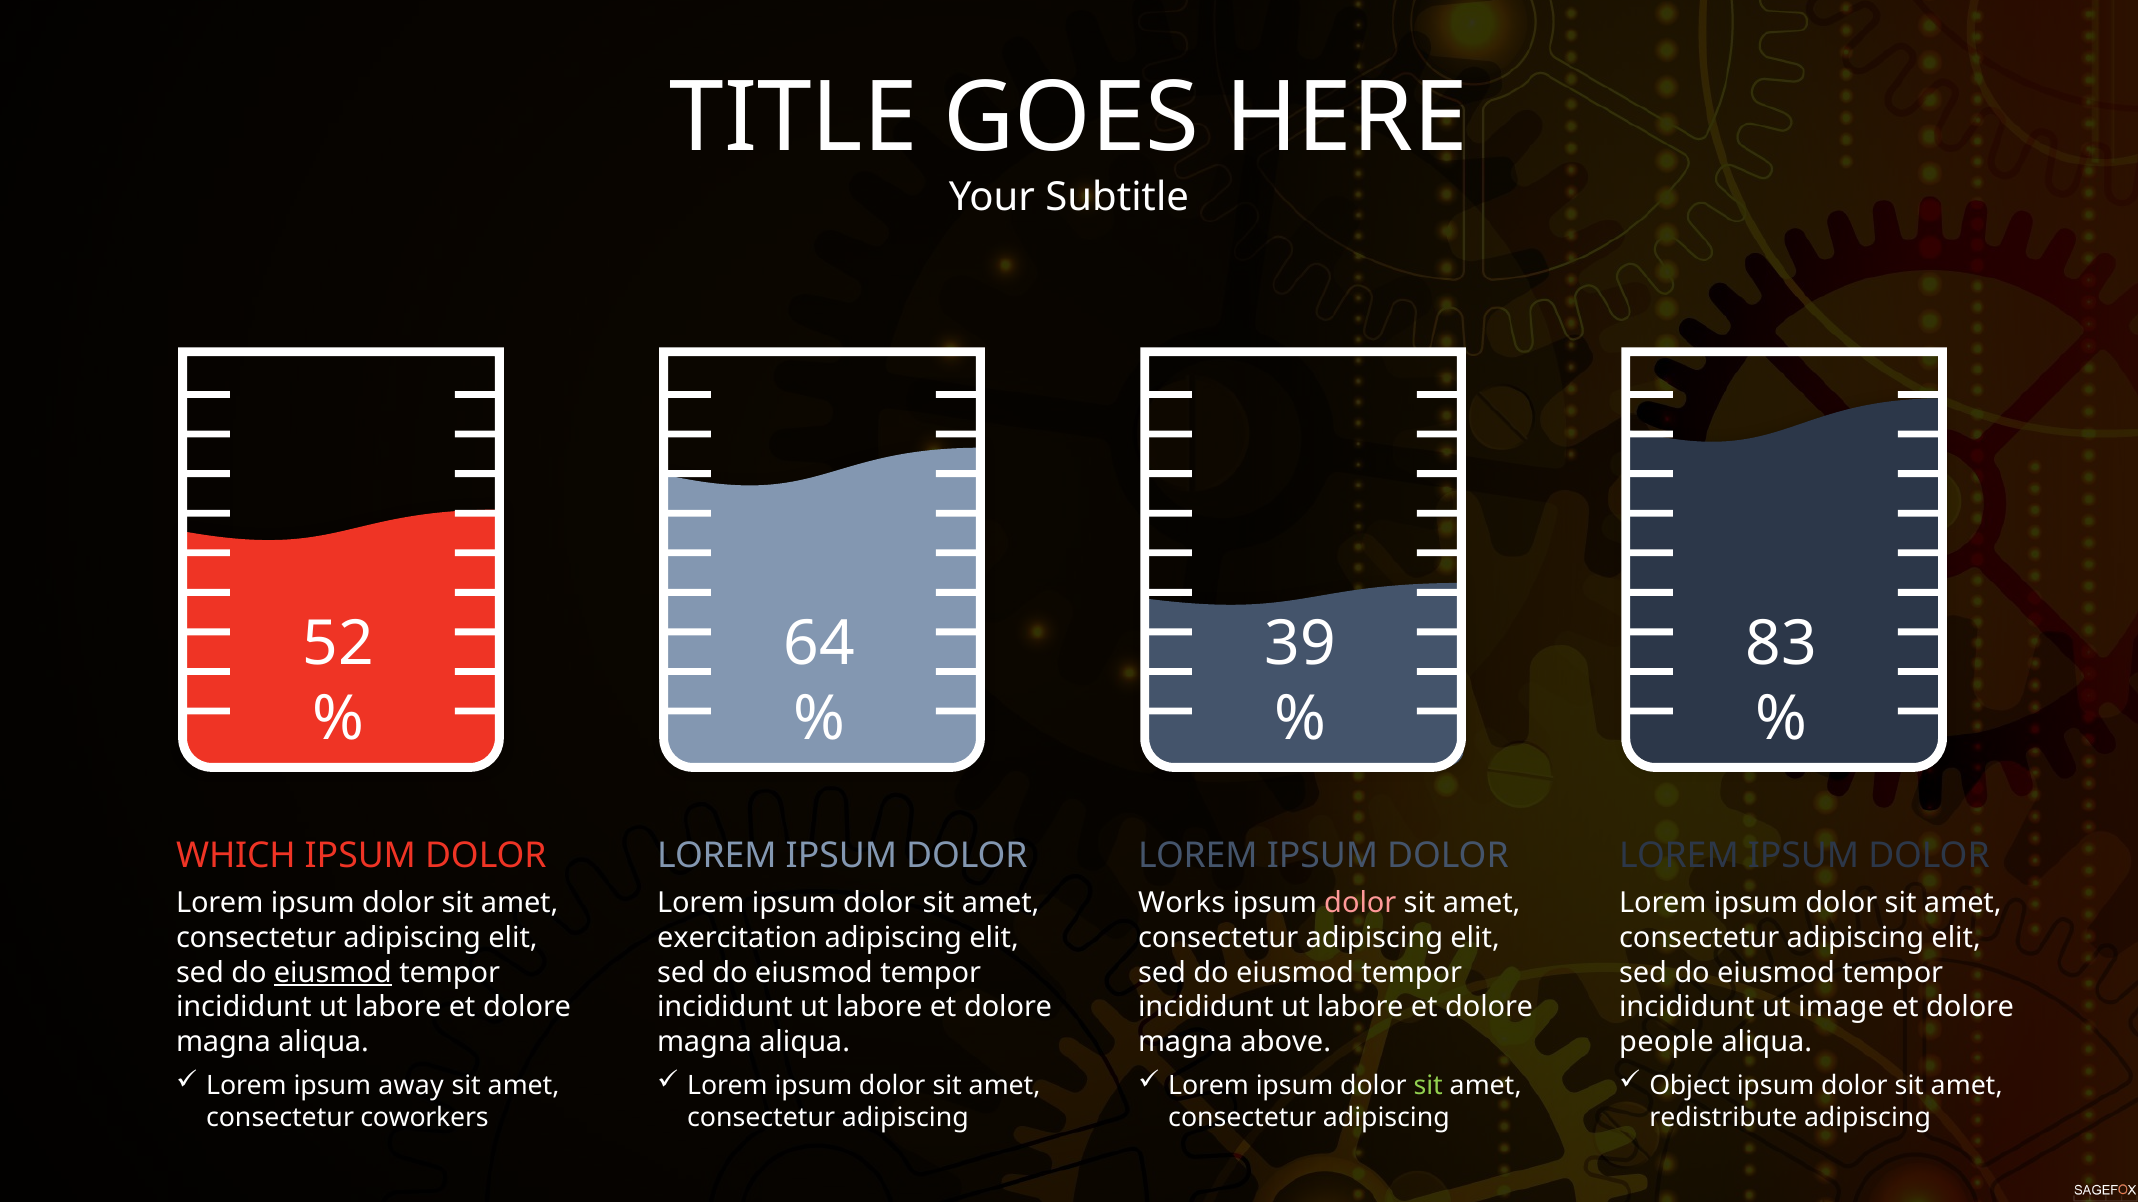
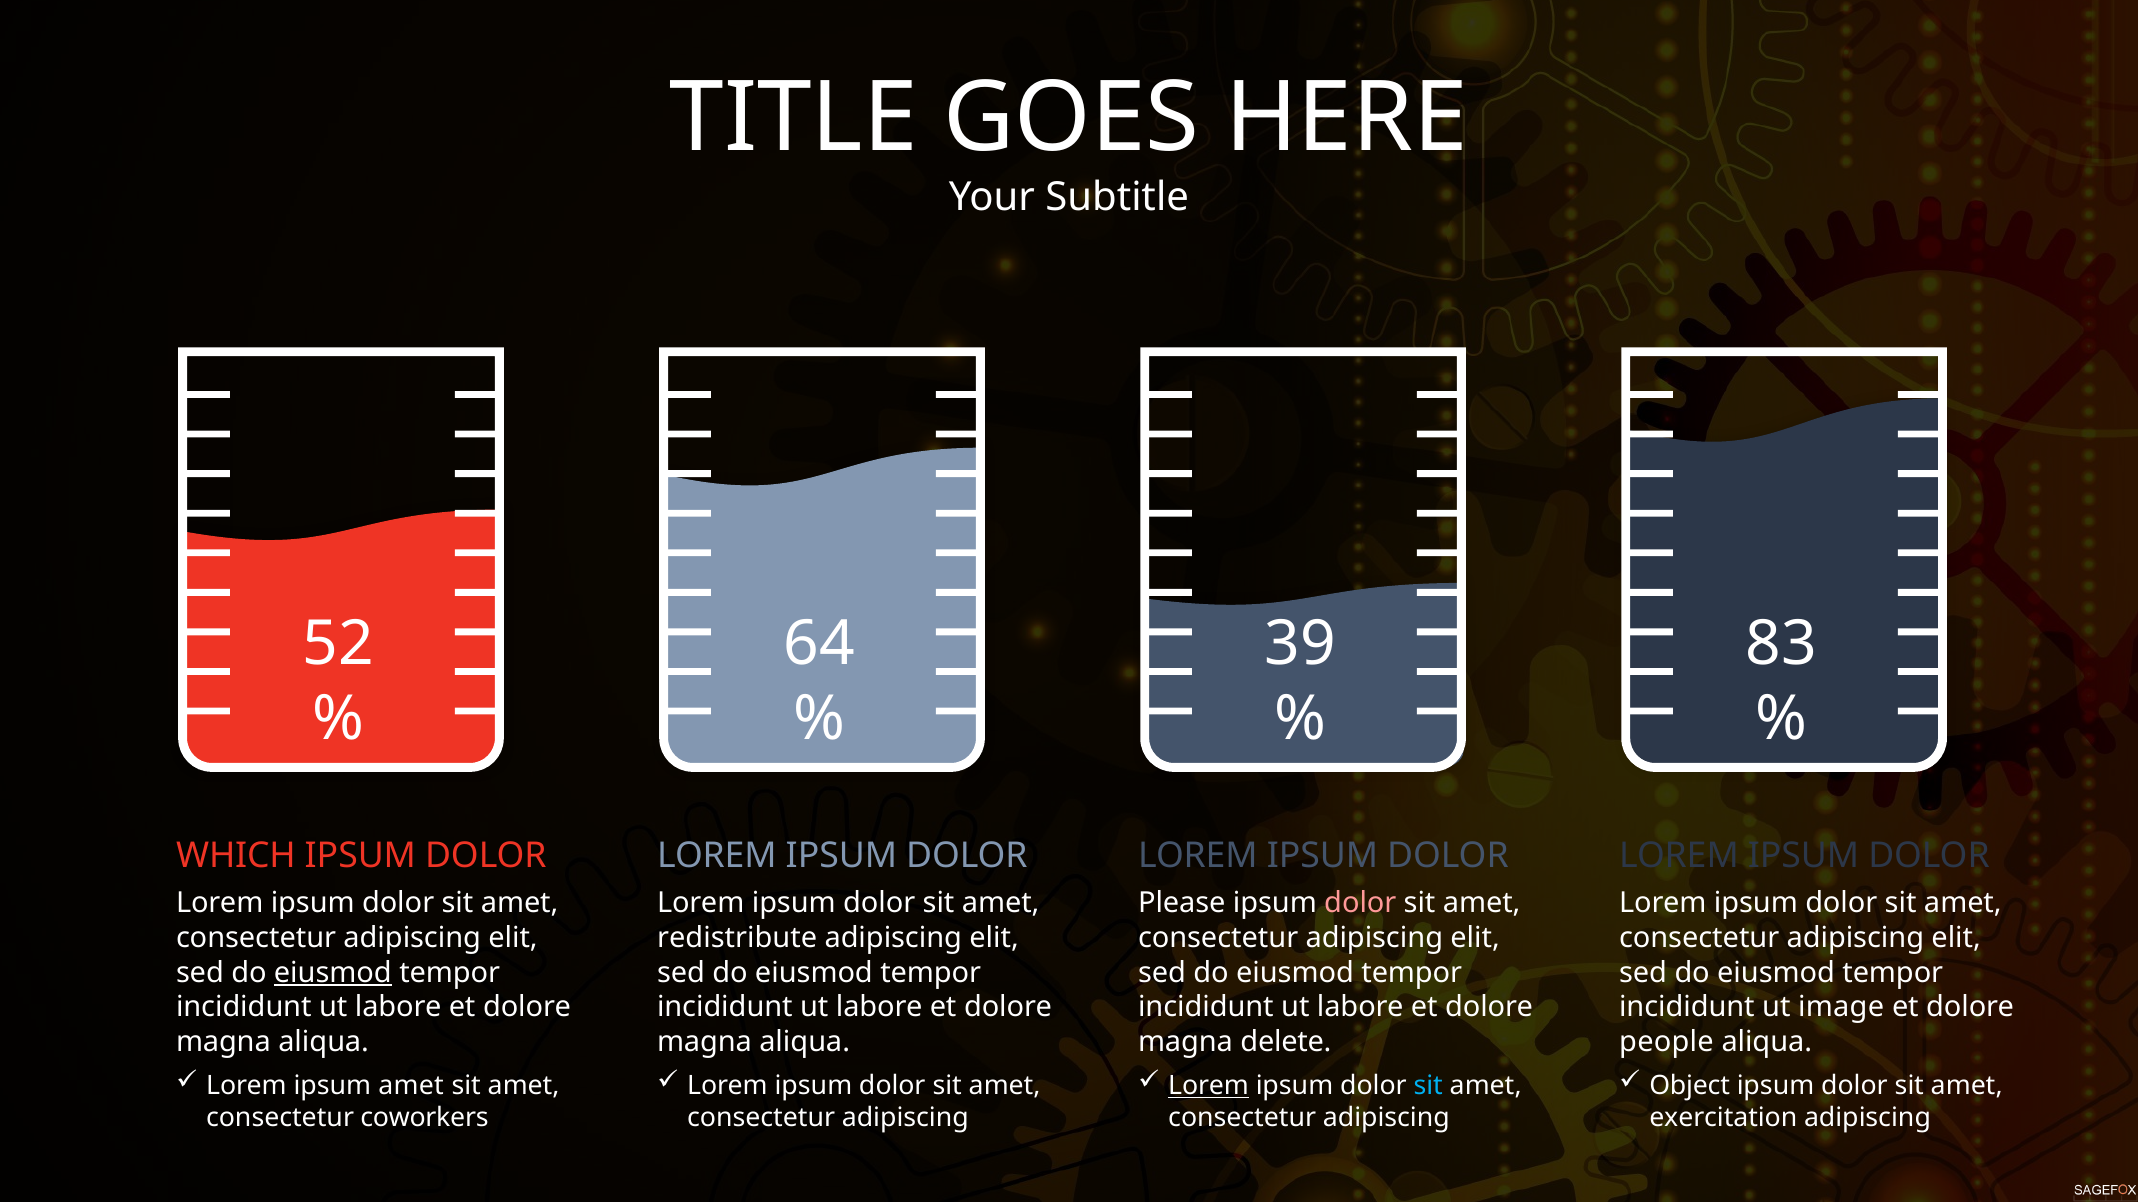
Works: Works -> Please (1182, 903)
exercitation: exercitation -> redistribute (737, 938)
above: above -> delete (1286, 1043)
ipsum away: away -> amet (411, 1087)
Lorem underline: none -> present (1209, 1087)
sit colour: light green -> light blue (1428, 1087)
redistribute: redistribute -> exercitation (1723, 1119)
